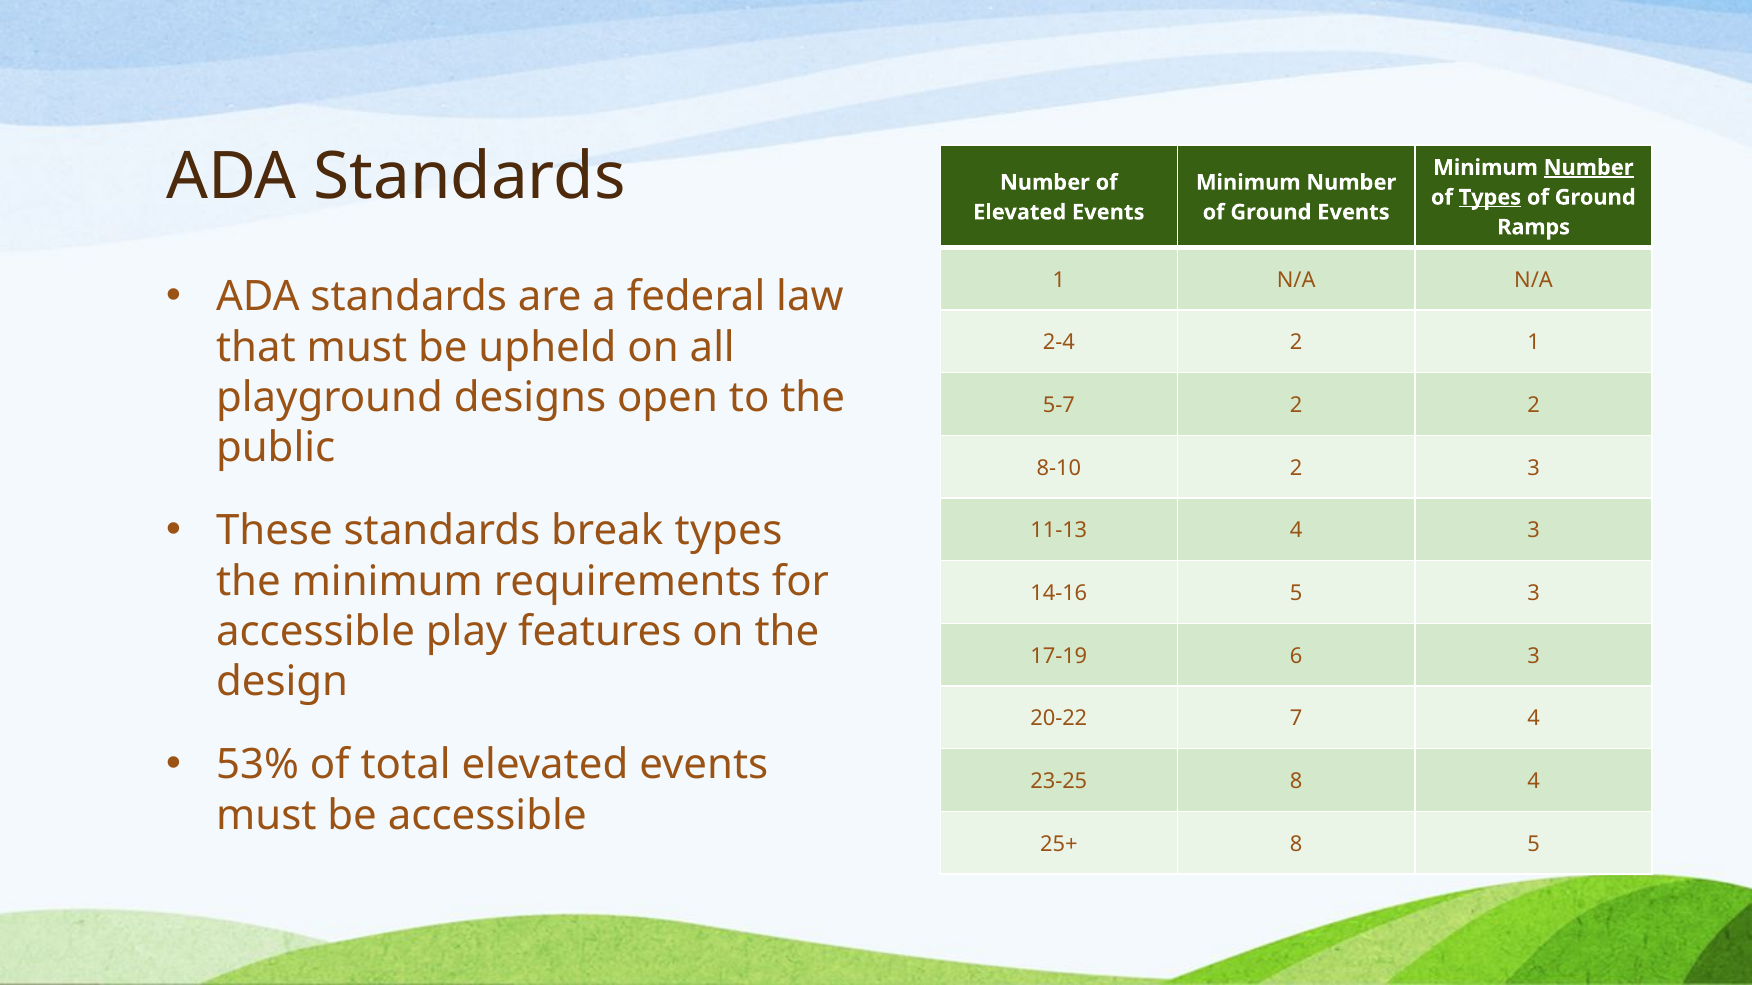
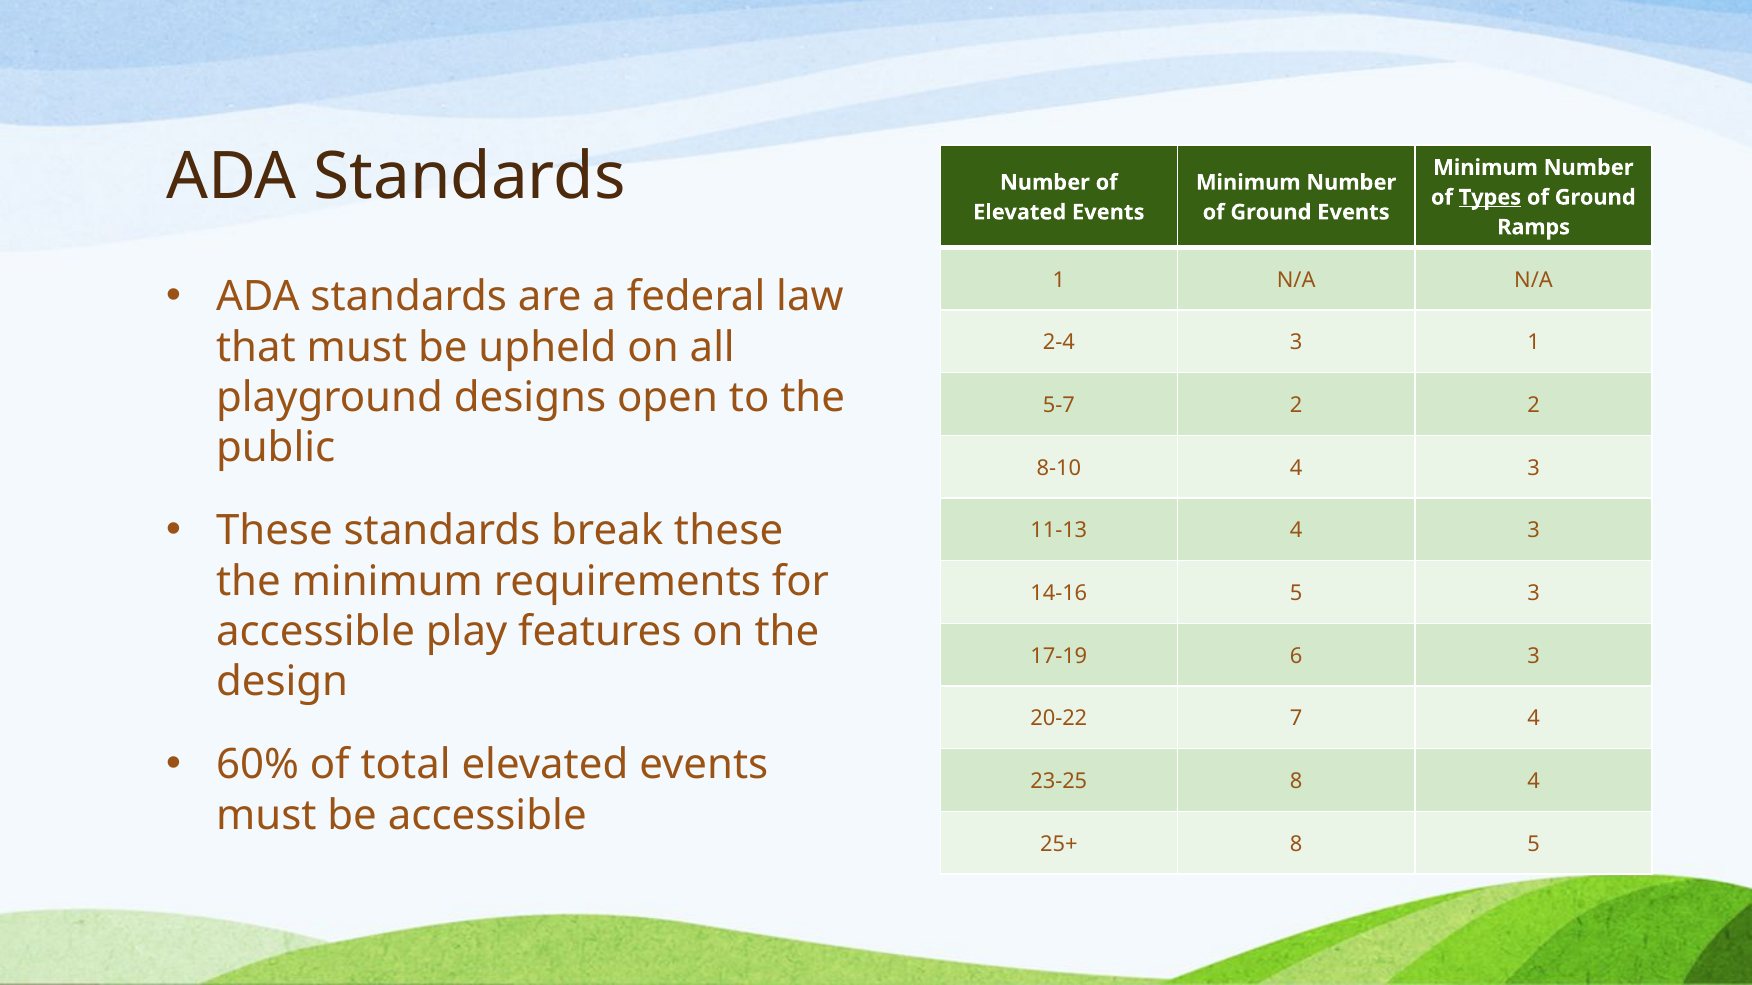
Number underline: present -> none (1589, 168)
2-4 2: 2 -> 3 (1296, 343)
8-10 2: 2 -> 4 (1296, 468)
break types: types -> these (729, 531)
53%: 53% -> 60% (258, 765)
